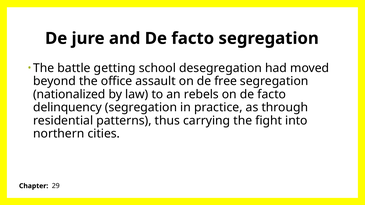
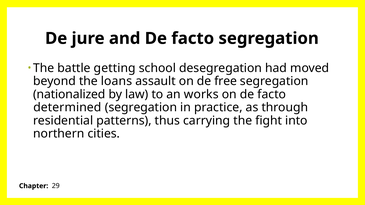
office: office -> loans (117, 81)
rebels: rebels -> works (201, 94)
delinquency: delinquency -> determined (67, 108)
